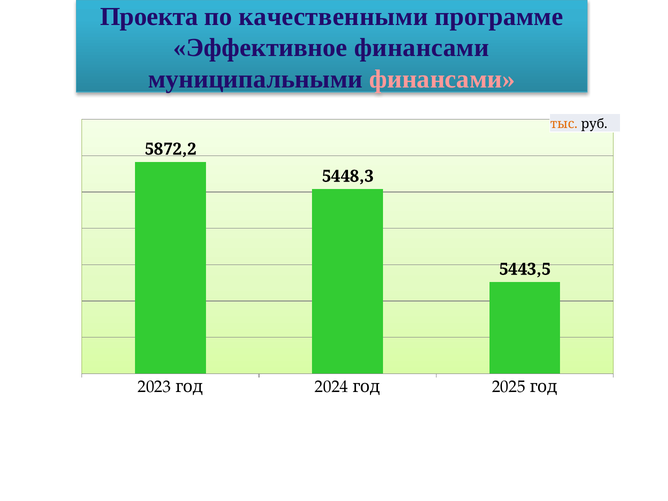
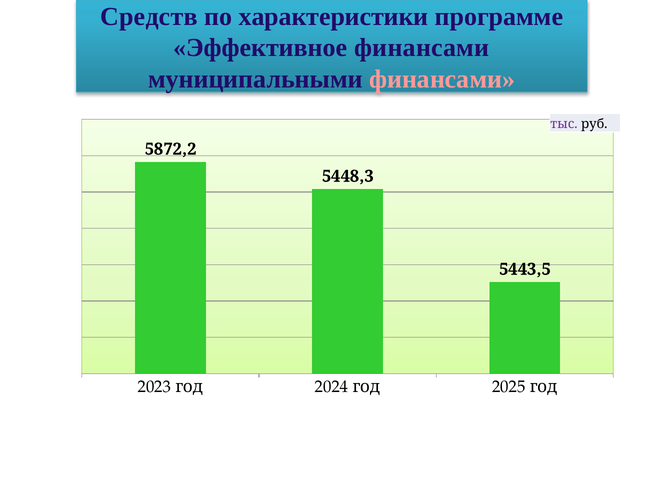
Проекта: Проекта -> Средств (149, 17)
качественными: качественными -> характеристики (334, 17)
тыс colour: orange -> purple (564, 124)
